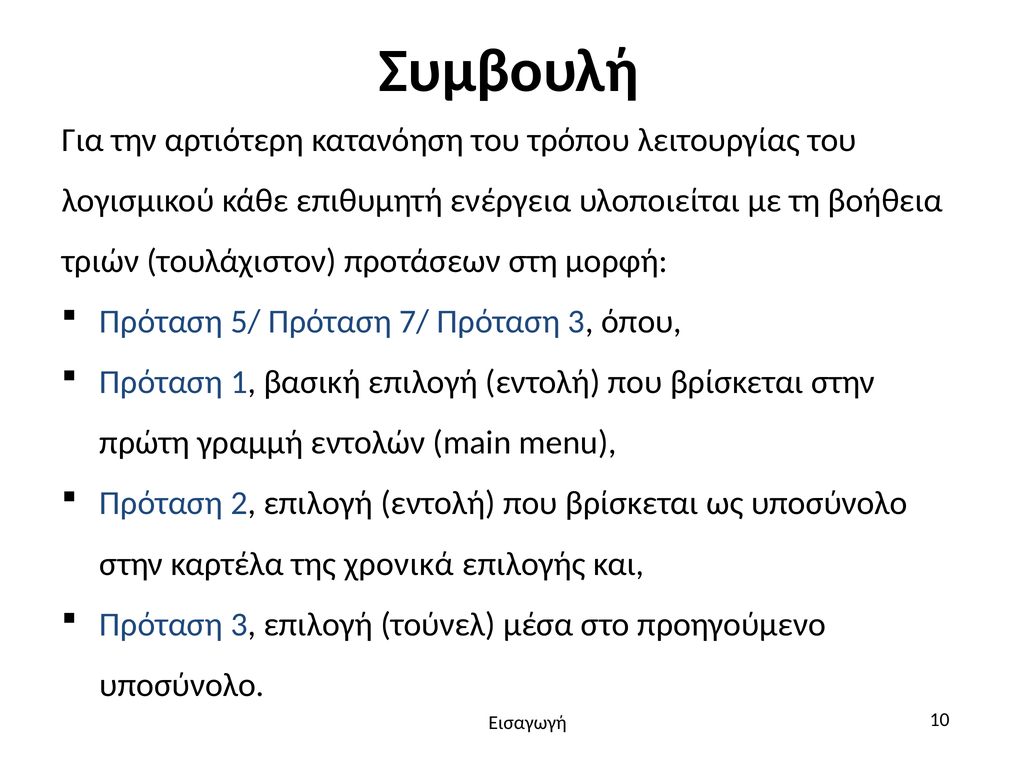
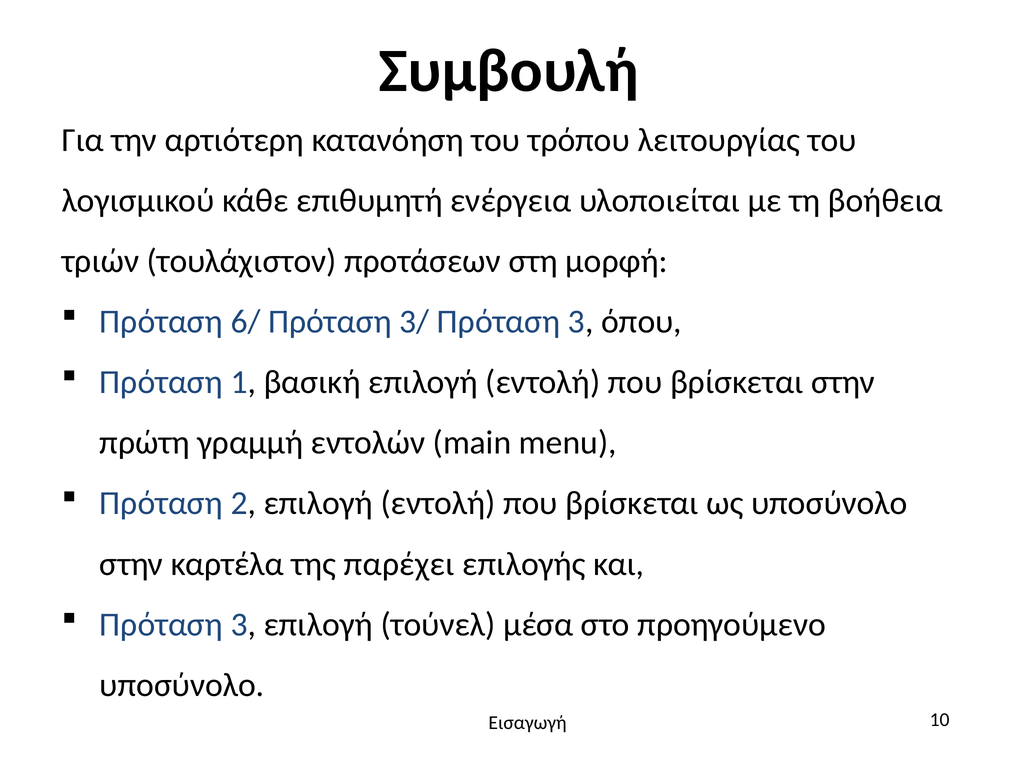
5/: 5/ -> 6/ (246, 322)
7/: 7/ -> 3/ (414, 322)
χρονικά: χρονικά -> παρέχει (399, 564)
